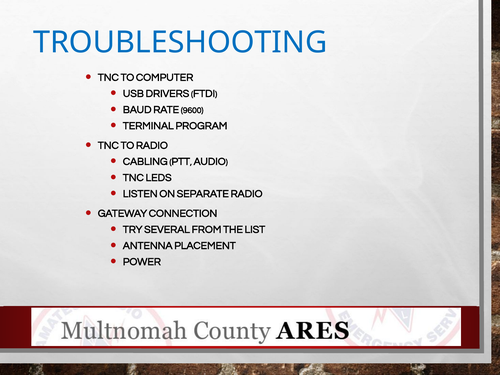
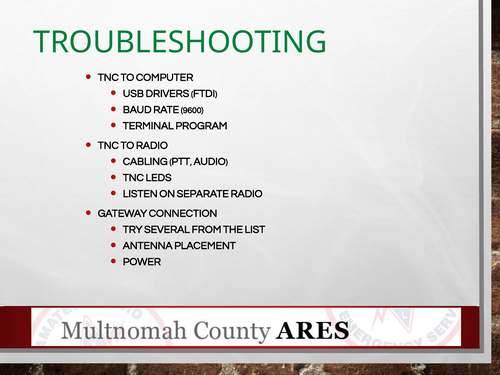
TROUBLESHOOTING colour: blue -> green (180, 42)
